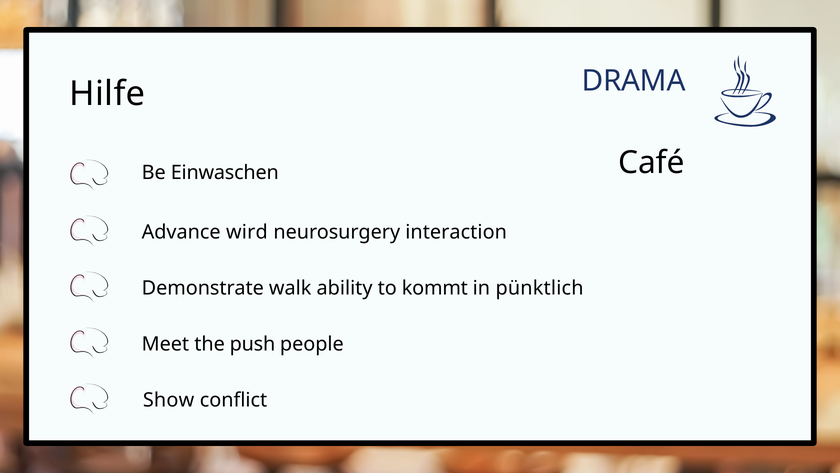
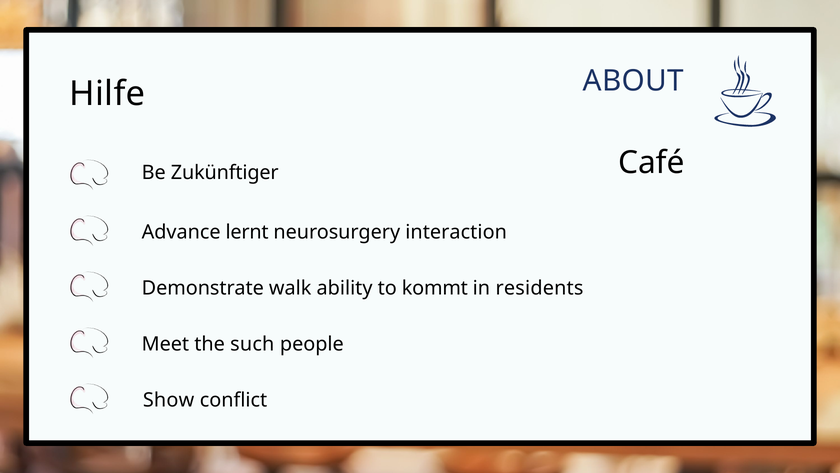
DRAMA: DRAMA -> ABOUT (633, 81)
Einwaschen: Einwaschen -> Zukünftiger (225, 172)
wird: wird -> lernt (247, 232)
pünktlich: pünktlich -> residents (540, 288)
push: push -> such (252, 344)
